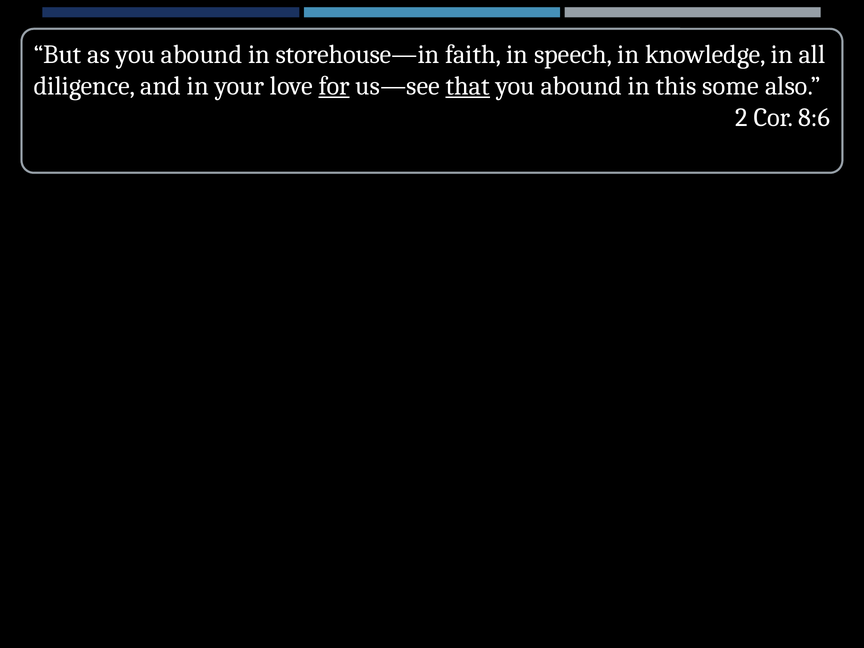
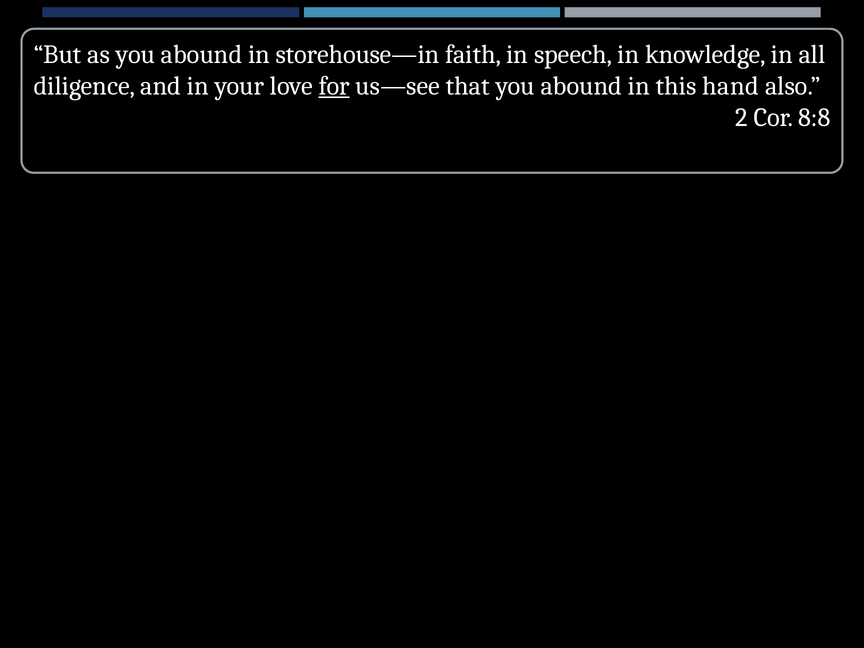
that underline: present -> none (468, 86)
some: some -> hand (731, 86)
8:6: 8:6 -> 8:8 (814, 118)
